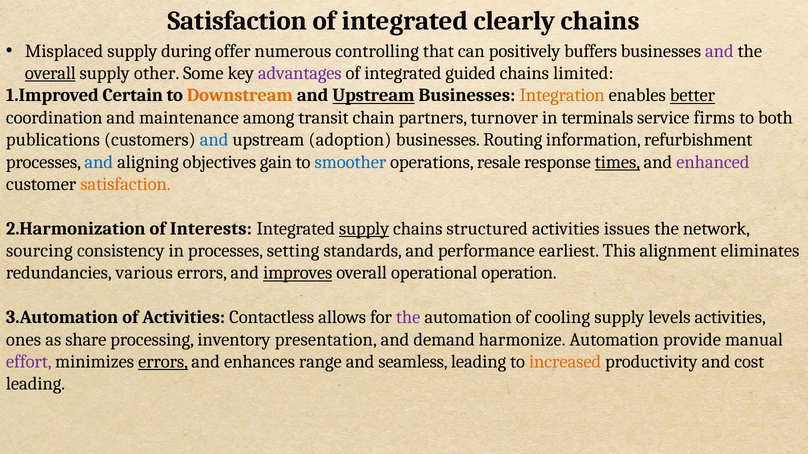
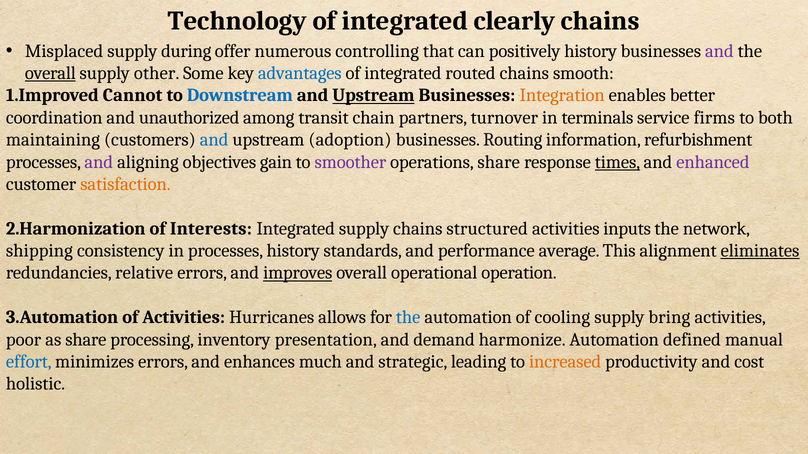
Satisfaction: Satisfaction -> Technology (237, 21)
positively buffers: buffers -> history (591, 51)
advantages colour: purple -> blue (300, 73)
guided: guided -> routed (471, 73)
limited: limited -> smooth (583, 73)
Certain: Certain -> Cannot (133, 95)
Downstream colour: orange -> blue (240, 95)
better underline: present -> none (692, 95)
maintenance: maintenance -> unauthorized (189, 118)
publications: publications -> maintaining (53, 140)
and colour: blue -> purple (99, 162)
smoother colour: blue -> purple (350, 162)
operations resale: resale -> share (499, 162)
supply underline: present -> none (364, 229)
issues: issues -> inputs (627, 229)
sourcing: sourcing -> shipping (39, 251)
processes setting: setting -> history (293, 251)
earliest: earliest -> average (569, 251)
eliminates underline: none -> present (760, 251)
various: various -> relative (144, 273)
Contactless: Contactless -> Hurricanes (272, 318)
the colour: purple -> blue (408, 318)
levels: levels -> bring (669, 318)
ones: ones -> poor (24, 340)
provide: provide -> defined (692, 340)
effort colour: purple -> blue (29, 362)
errors underline: present -> none (163, 362)
range: range -> much (320, 362)
seamless: seamless -> strategic (413, 362)
leading: leading -> holistic (36, 384)
